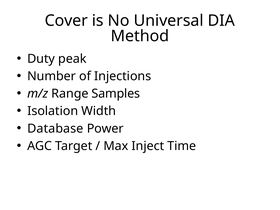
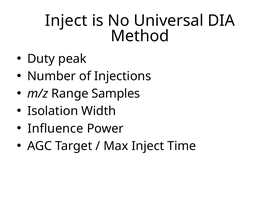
Cover: Cover -> Inject (66, 21)
Database: Database -> Influence (55, 129)
